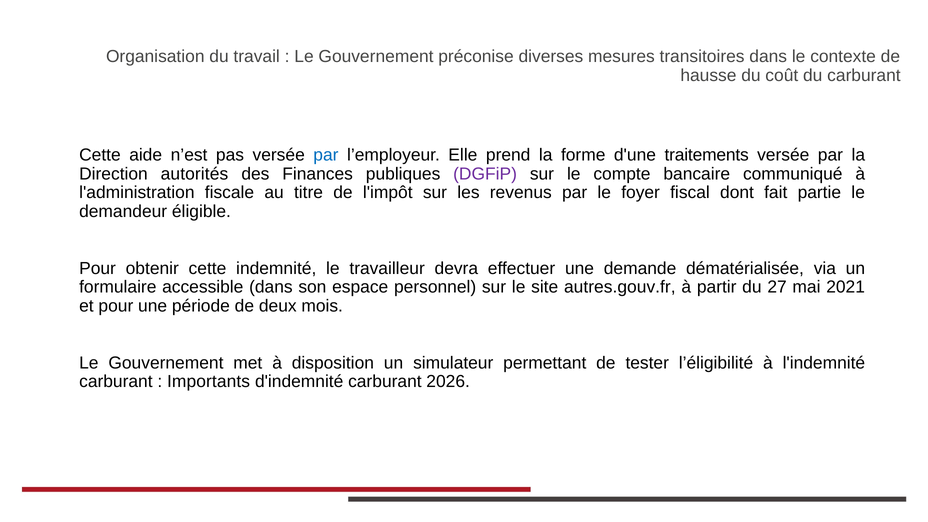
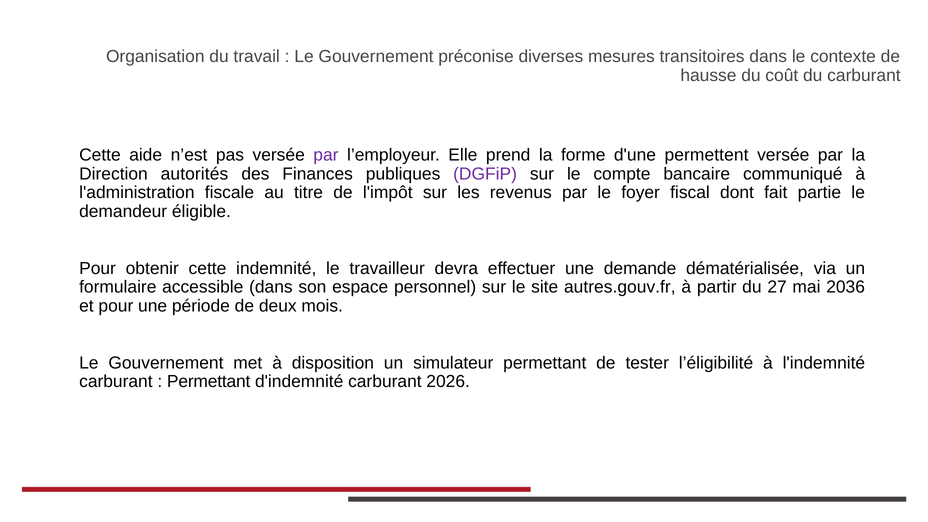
par colour: blue -> purple (326, 155)
traitements: traitements -> permettent (707, 155)
2021: 2021 -> 2036 (846, 287)
Importants: Importants -> Permettant (209, 382)
